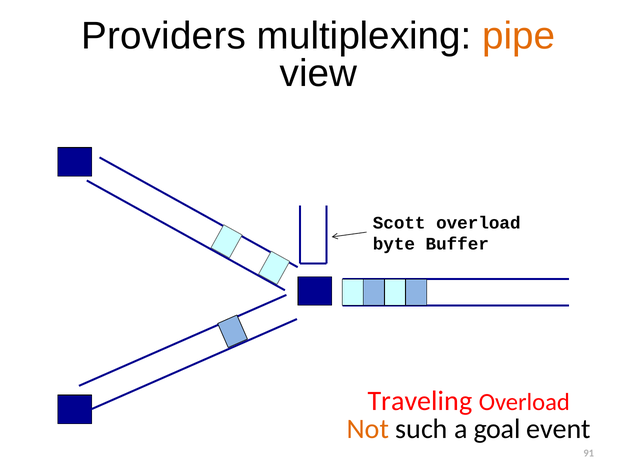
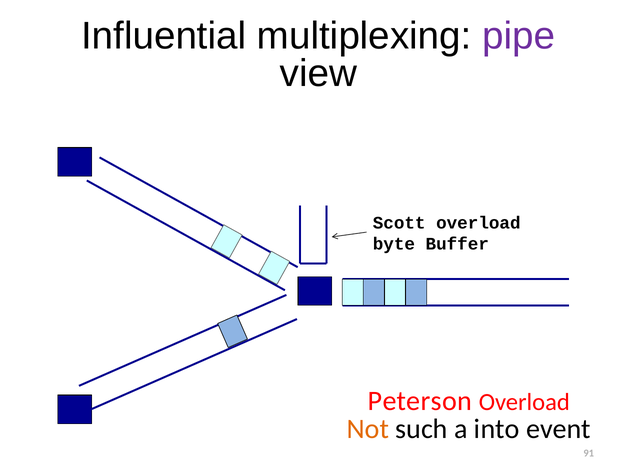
Providers: Providers -> Influential (164, 36)
pipe colour: orange -> purple (519, 36)
Traveling: Traveling -> Peterson (420, 401)
goal: goal -> into (497, 429)
